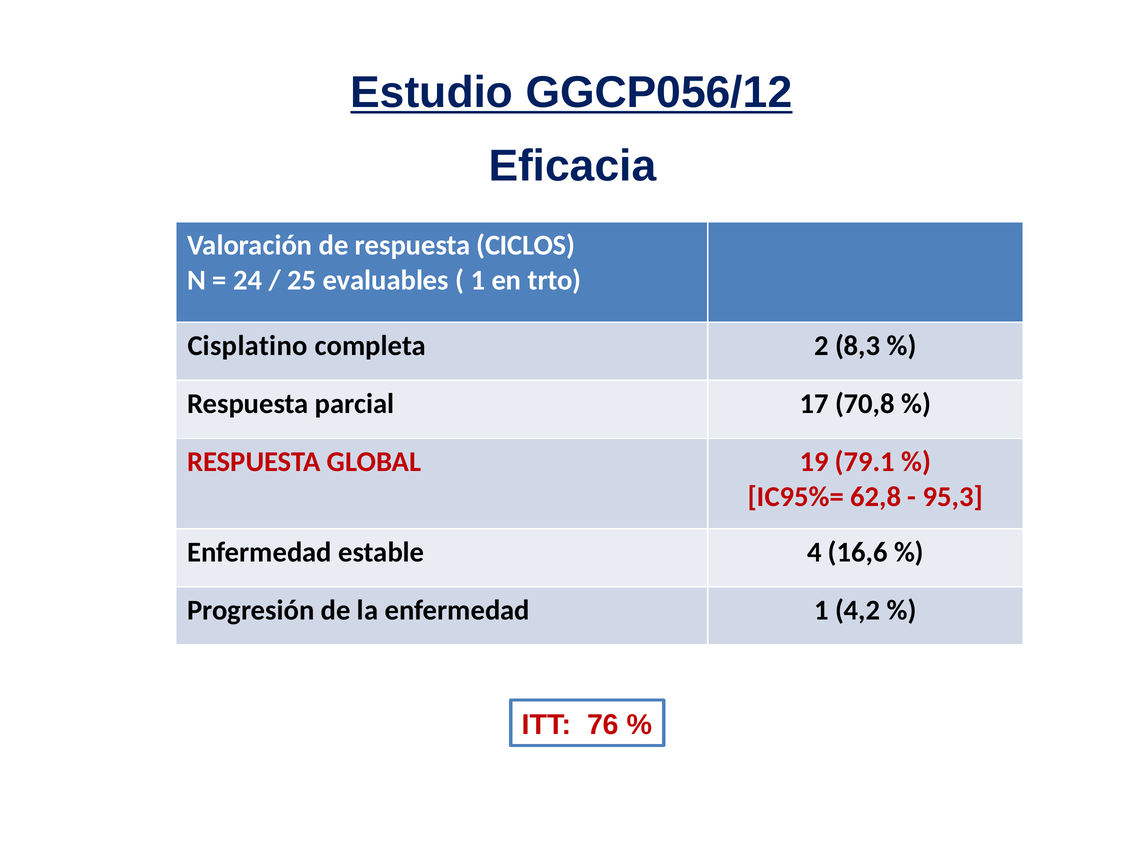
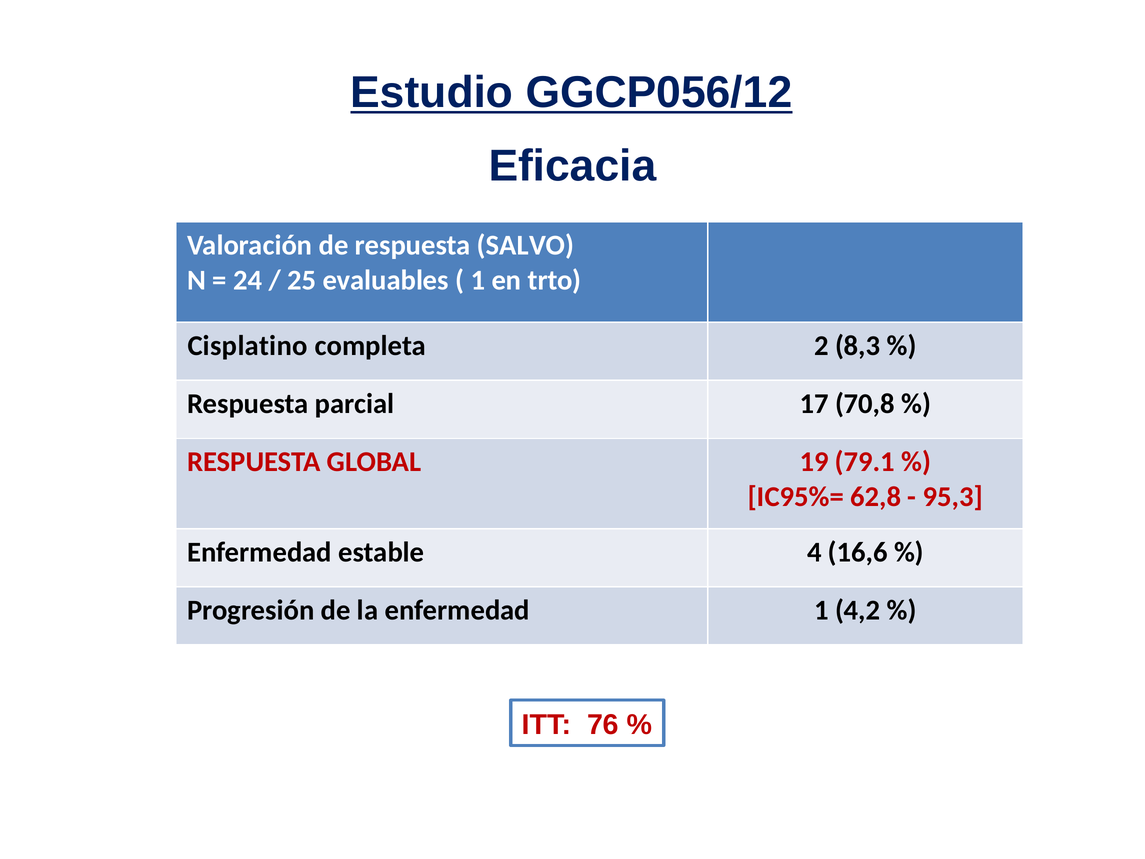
CICLOS: CICLOS -> SALVO (526, 245)
